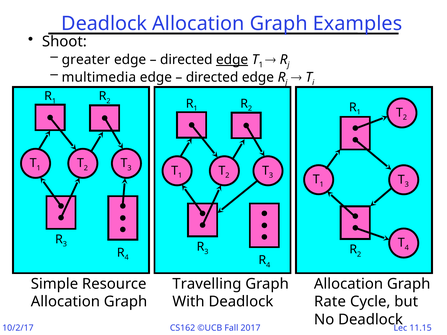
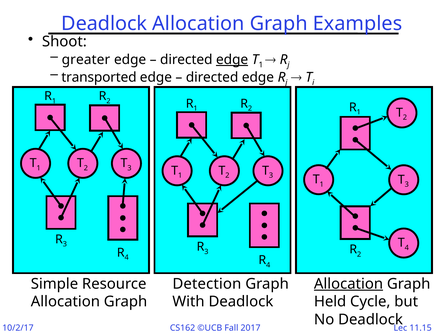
multimedia: multimedia -> transported (99, 77)
Travelling: Travelling -> Detection (207, 284)
Allocation underline: none -> present (349, 284)
Rate: Rate -> Held (330, 302)
